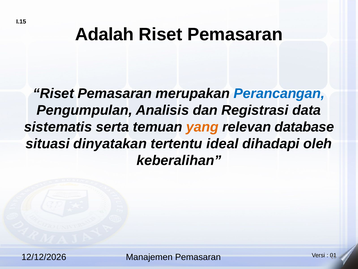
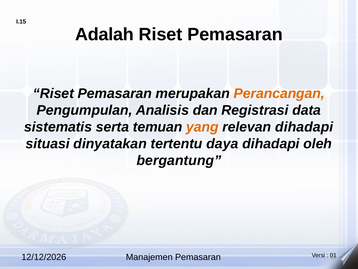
Perancangan colour: blue -> orange (279, 93)
relevan database: database -> dihadapi (304, 127)
ideal: ideal -> daya (222, 143)
keberalihan: keberalihan -> bergantung (179, 160)
